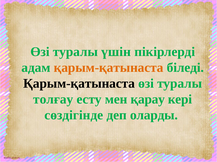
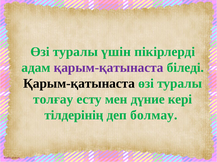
қарым-қатынаста colour: orange -> purple (109, 68)
қарау: қарау -> дүние (148, 100)
сөздігінде: сөздігінде -> тілдерінің (74, 116)
оларды: оларды -> болмау (154, 116)
